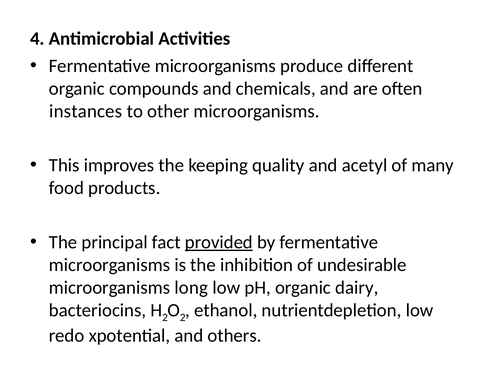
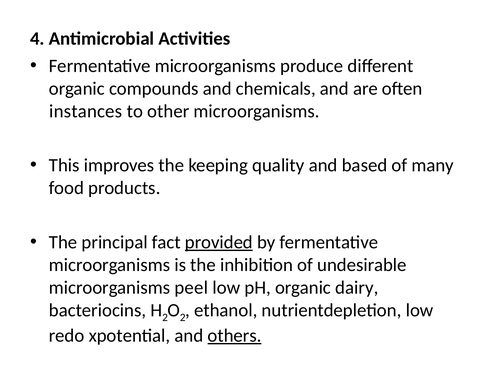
acetyl: acetyl -> based (365, 165)
long: long -> peel (191, 287)
others underline: none -> present (235, 335)
